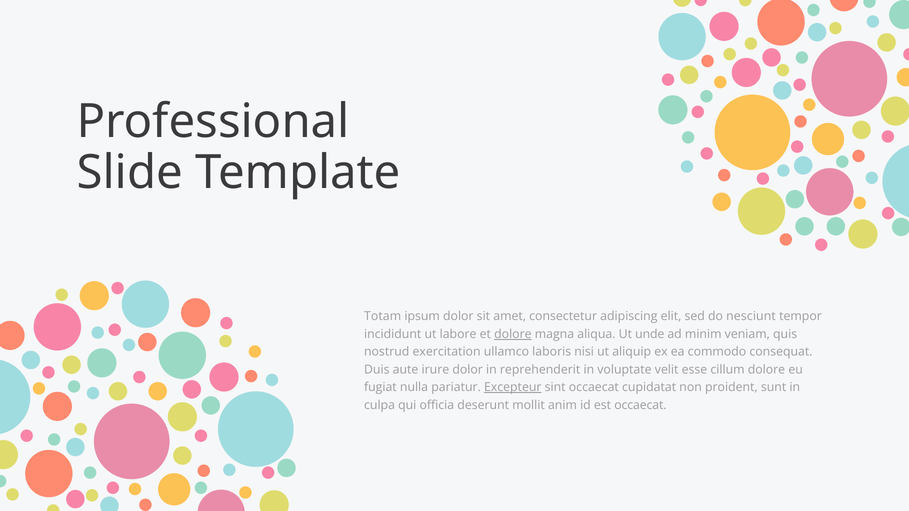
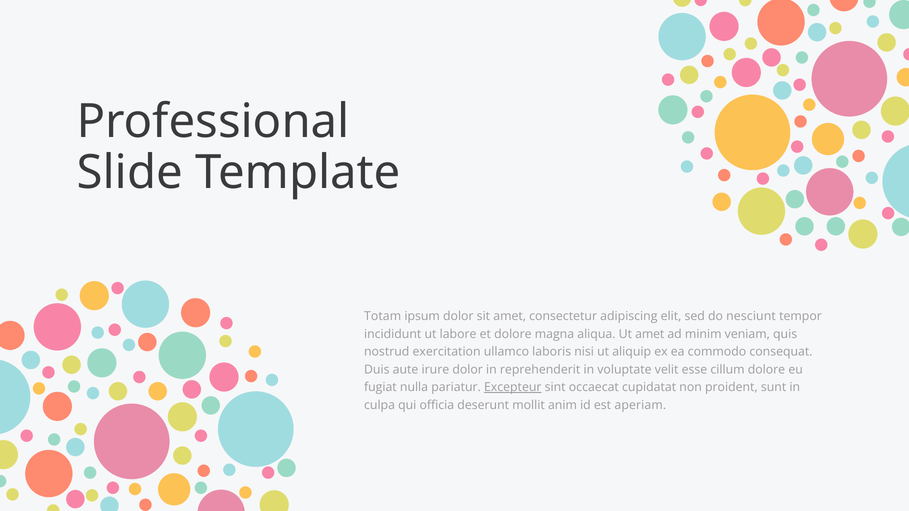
dolore underline: present -> none (513, 334)
Ut unde: unde -> amet (650, 334)
est occaecat: occaecat -> aperiam (640, 405)
